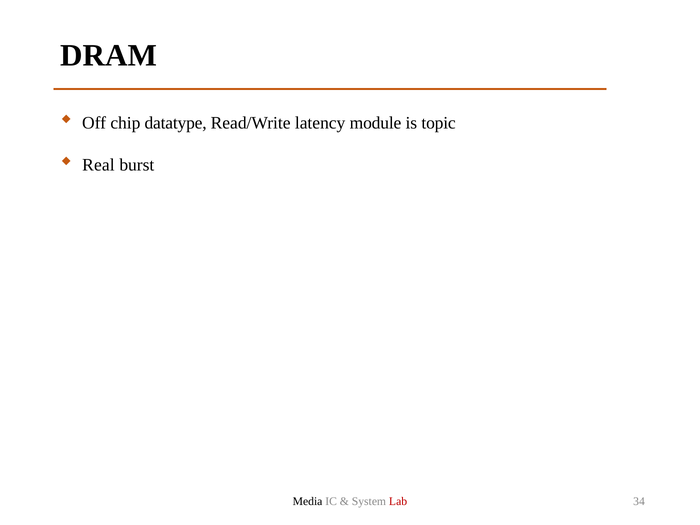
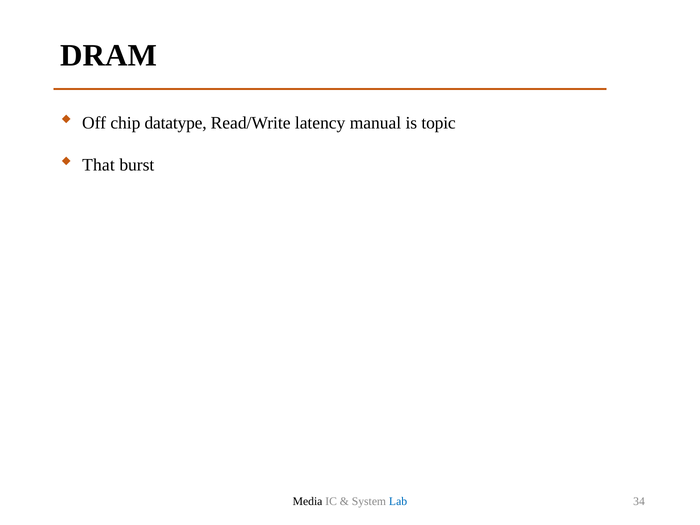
module: module -> manual (375, 123)
Real: Real -> That (98, 165)
Lab colour: red -> blue (398, 501)
